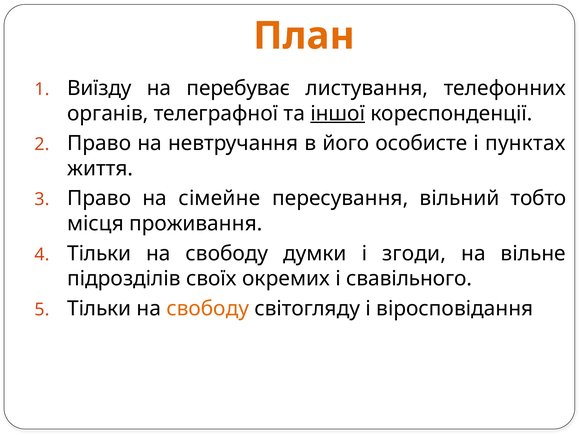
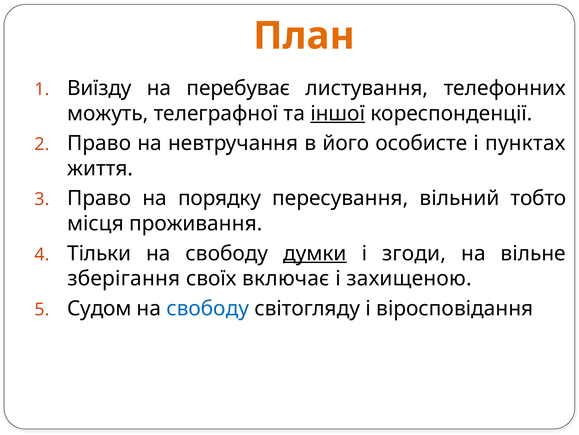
органів: органів -> можуть (108, 113)
сімейне: сімейне -> порядку (220, 198)
думки underline: none -> present (315, 253)
підрозділів: підрозділів -> зберігання (124, 278)
окремих: окремих -> включає (286, 278)
свавільного: свавільного -> захищеною (409, 278)
Тільки: Тільки -> Судом (99, 308)
свободу colour: orange -> blue (208, 308)
